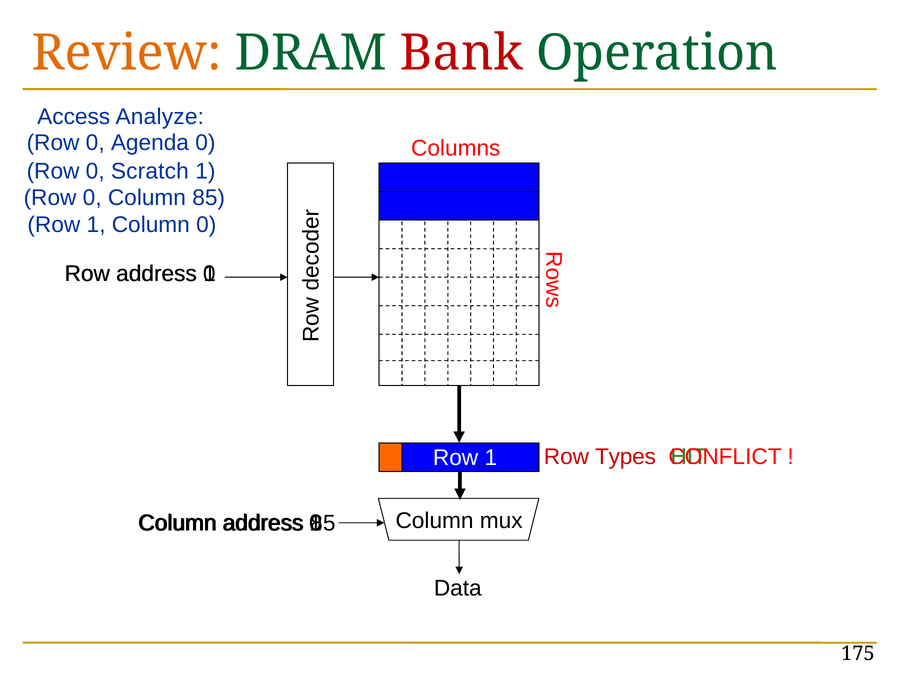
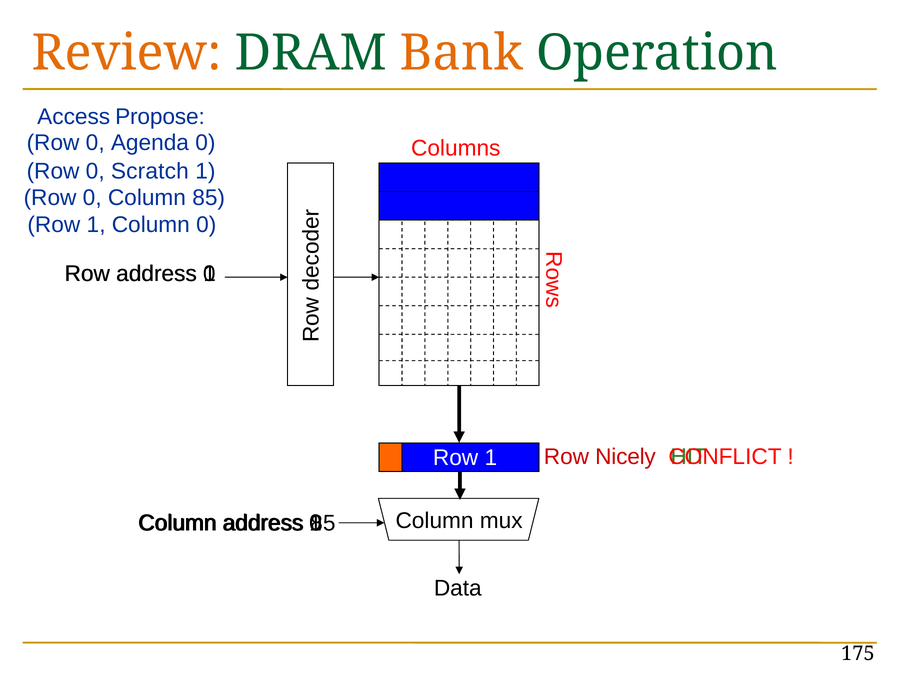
Bank colour: red -> orange (462, 53)
Analyze: Analyze -> Propose (160, 117)
Types: Types -> Nicely (626, 457)
